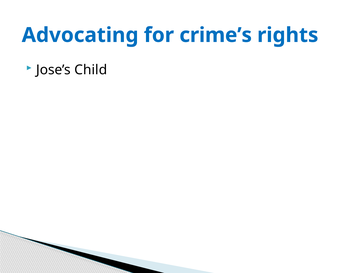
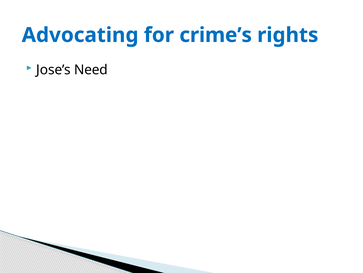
Child: Child -> Need (91, 70)
